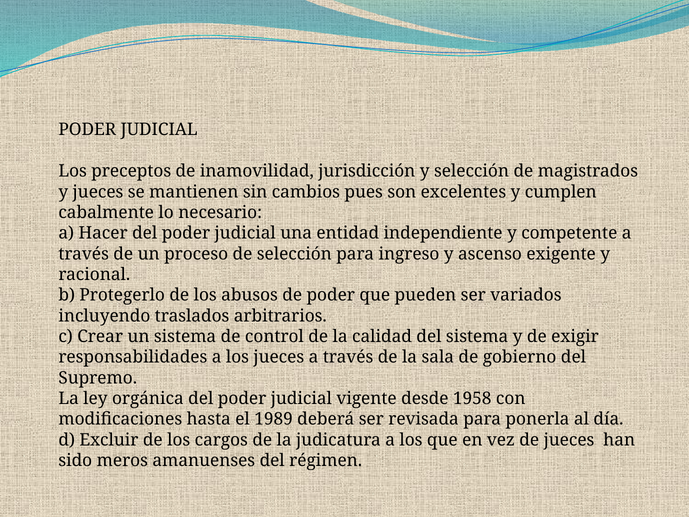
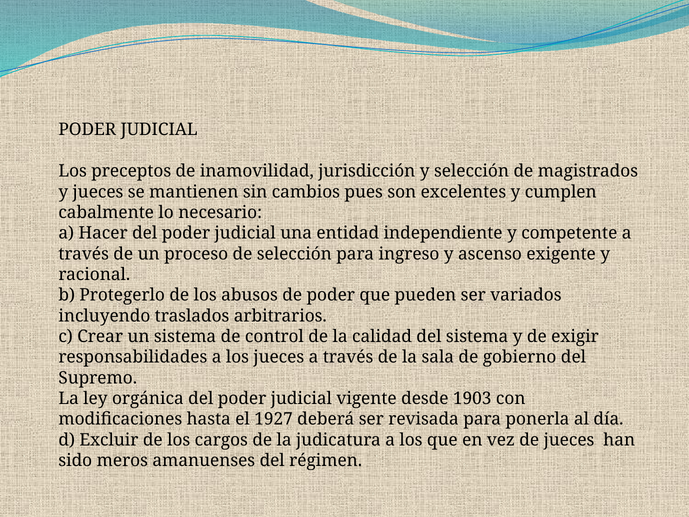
1958: 1958 -> 1903 (472, 398)
1989: 1989 -> 1927 (274, 419)
